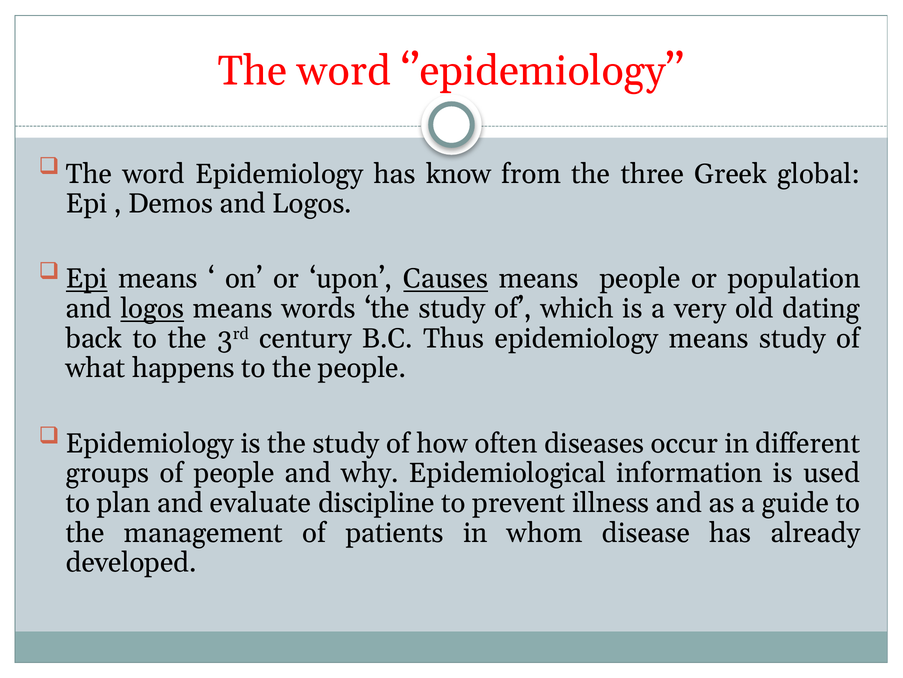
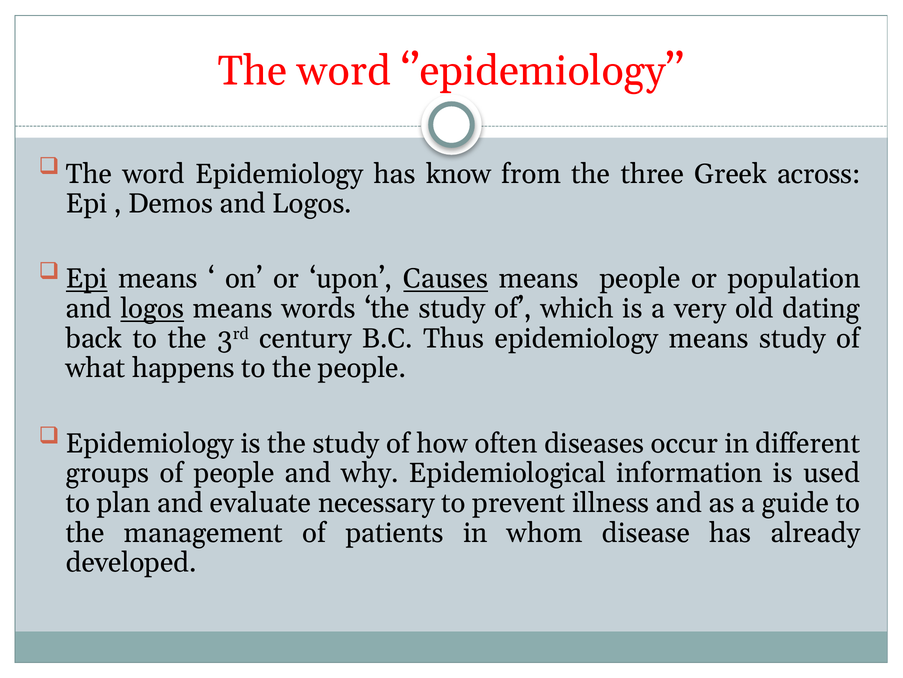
global: global -> across (819, 174)
discipline: discipline -> necessary (376, 503)
